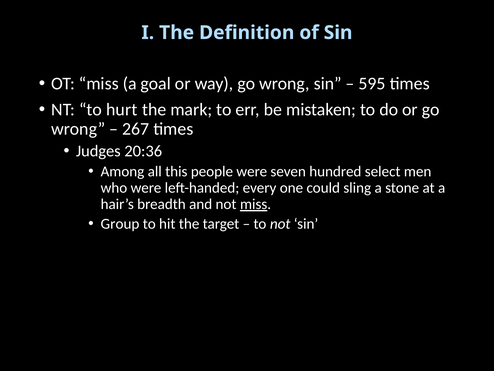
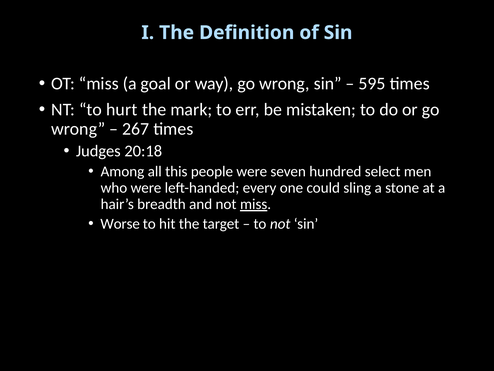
20:36: 20:36 -> 20:18 (143, 151)
Group: Group -> Worse (120, 224)
